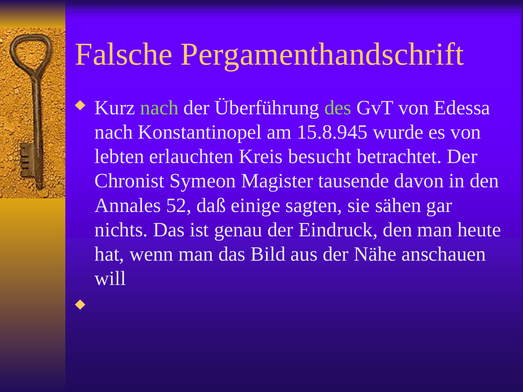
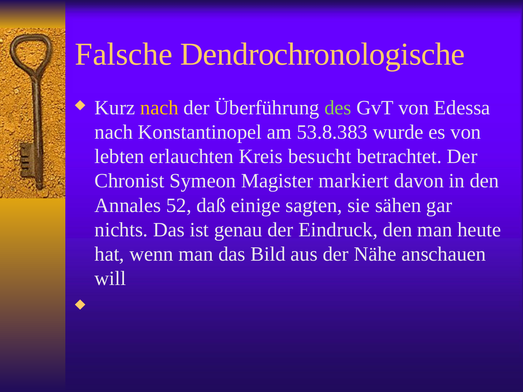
Pergamenthandschrift: Pergamenthandschrift -> Dendrochronologische (323, 54)
nach colour: light green -> yellow (159, 108)
15.8.945: 15.8.945 -> 53.8.383 (332, 132)
tausende: tausende -> markiert (354, 181)
